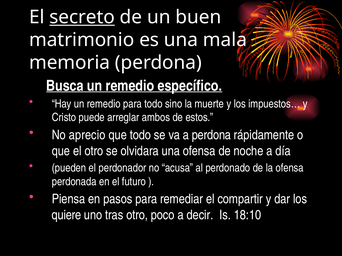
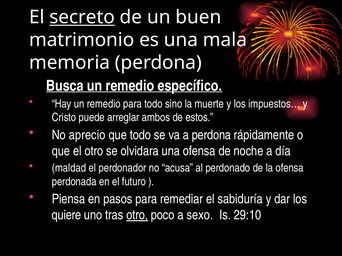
pueden: pueden -> maldad (69, 168)
compartir: compartir -> sabiduría (240, 200)
otro underline: none -> present (137, 215)
decir: decir -> sexo (200, 215)
18:10: 18:10 -> 29:10 (248, 215)
